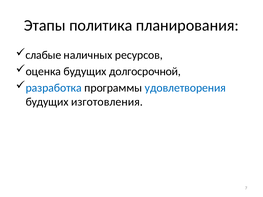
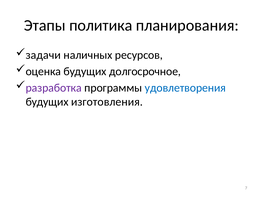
слабые: слабые -> задачи (43, 55)
долгосрочной: долгосрочной -> долгосрочное (145, 72)
разработка colour: blue -> purple (54, 88)
